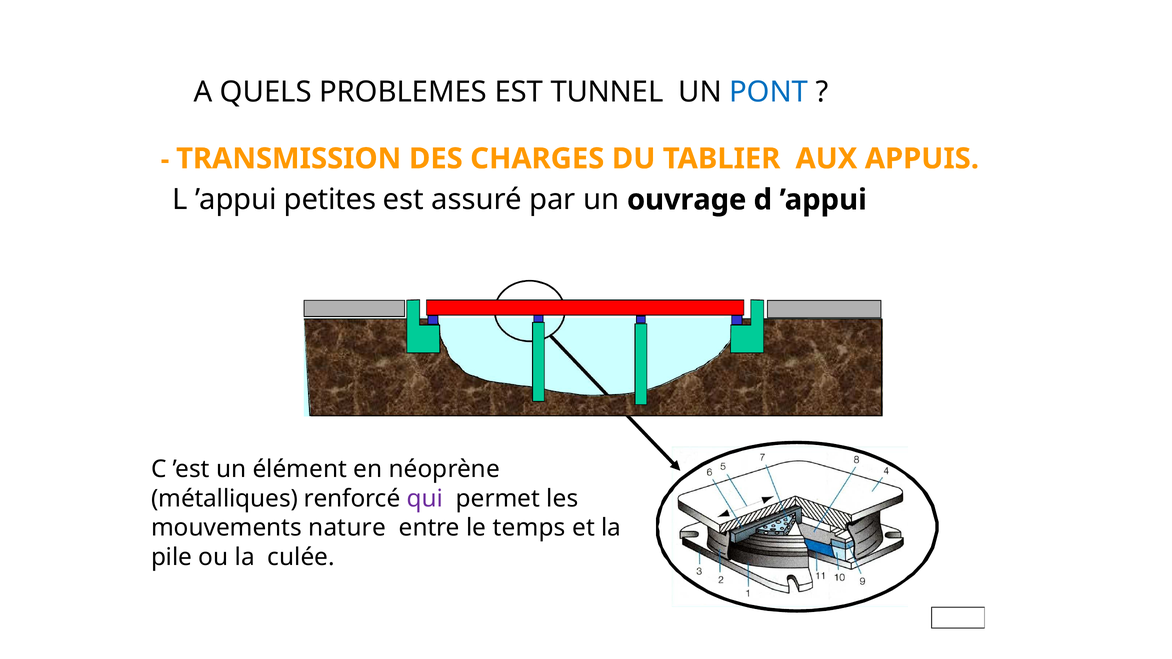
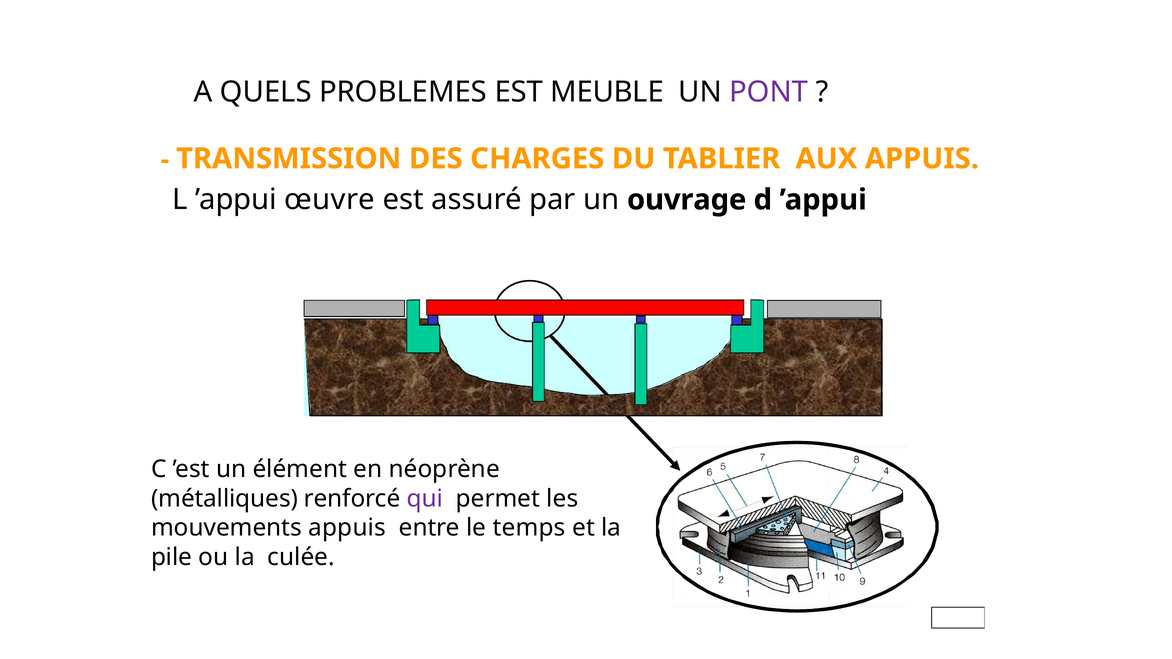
TUNNEL: TUNNEL -> MEUBLE (607, 92)
PONT colour: blue -> purple (769, 92)
petites: petites -> œuvre (330, 200)
mouvements nature: nature -> appuis (347, 528)
